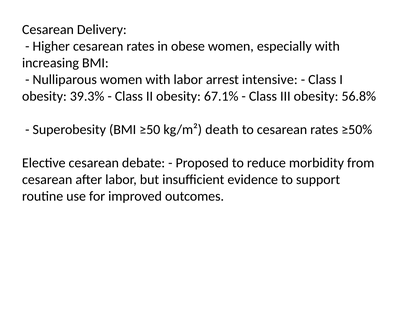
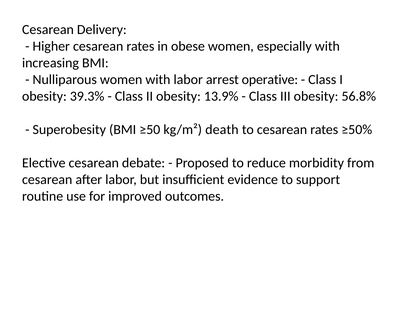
intensive: intensive -> operative (270, 80)
67.1%: 67.1% -> 13.9% (221, 96)
